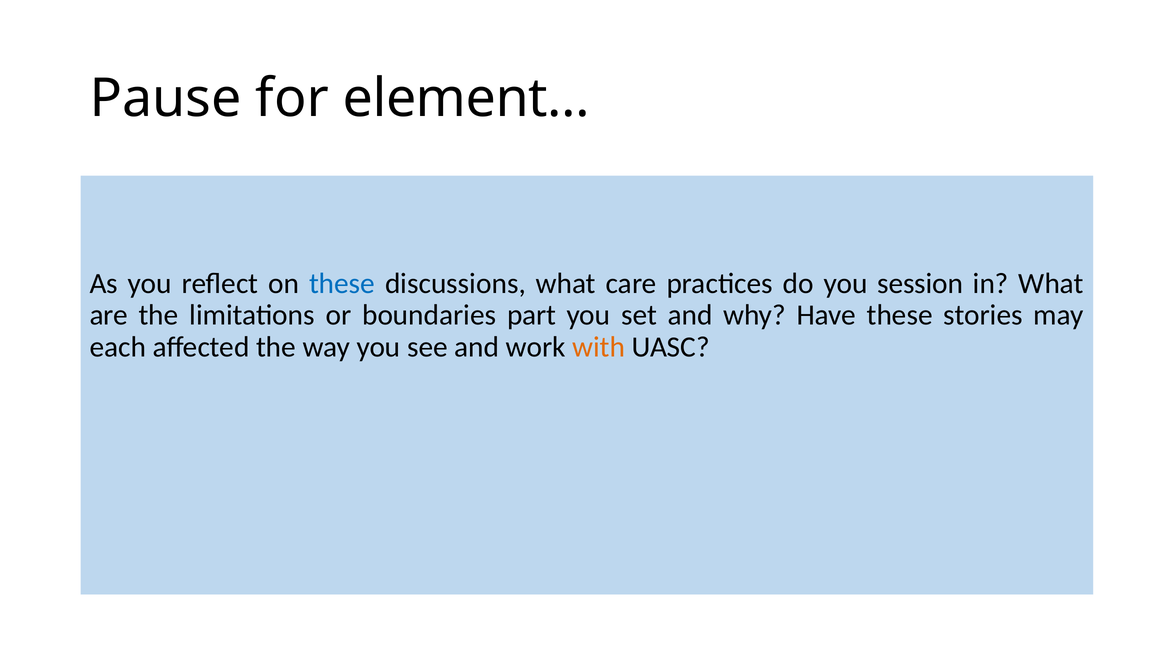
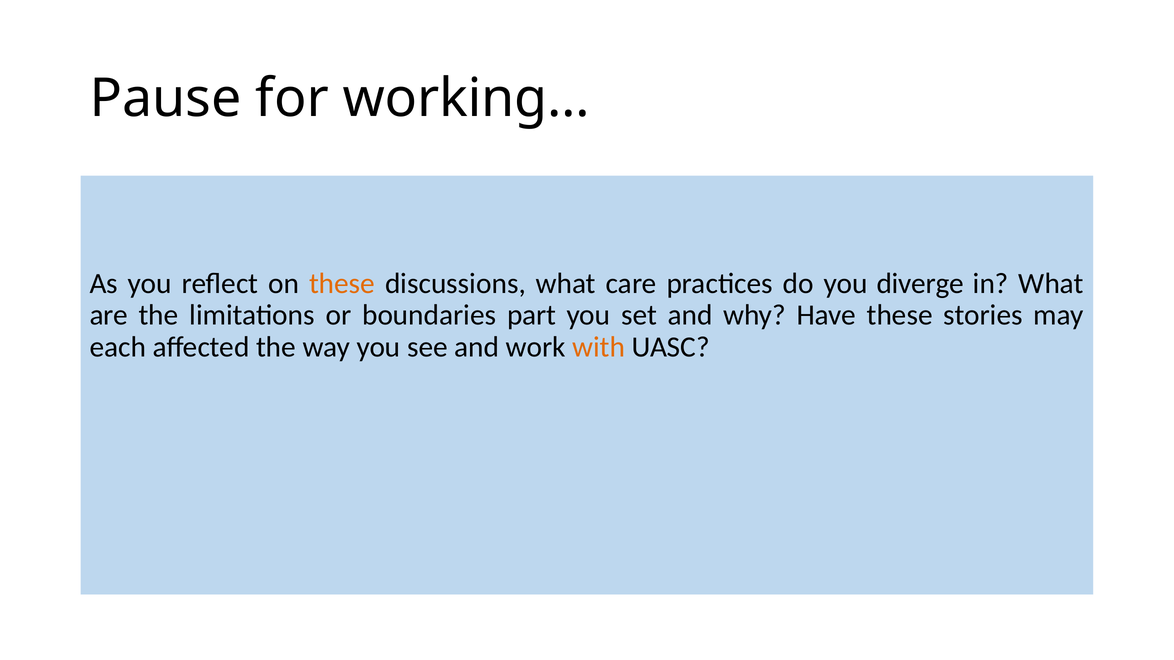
element…: element… -> working… (466, 99)
these colour: blue -> orange (342, 284)
session: session -> diverge (920, 284)
